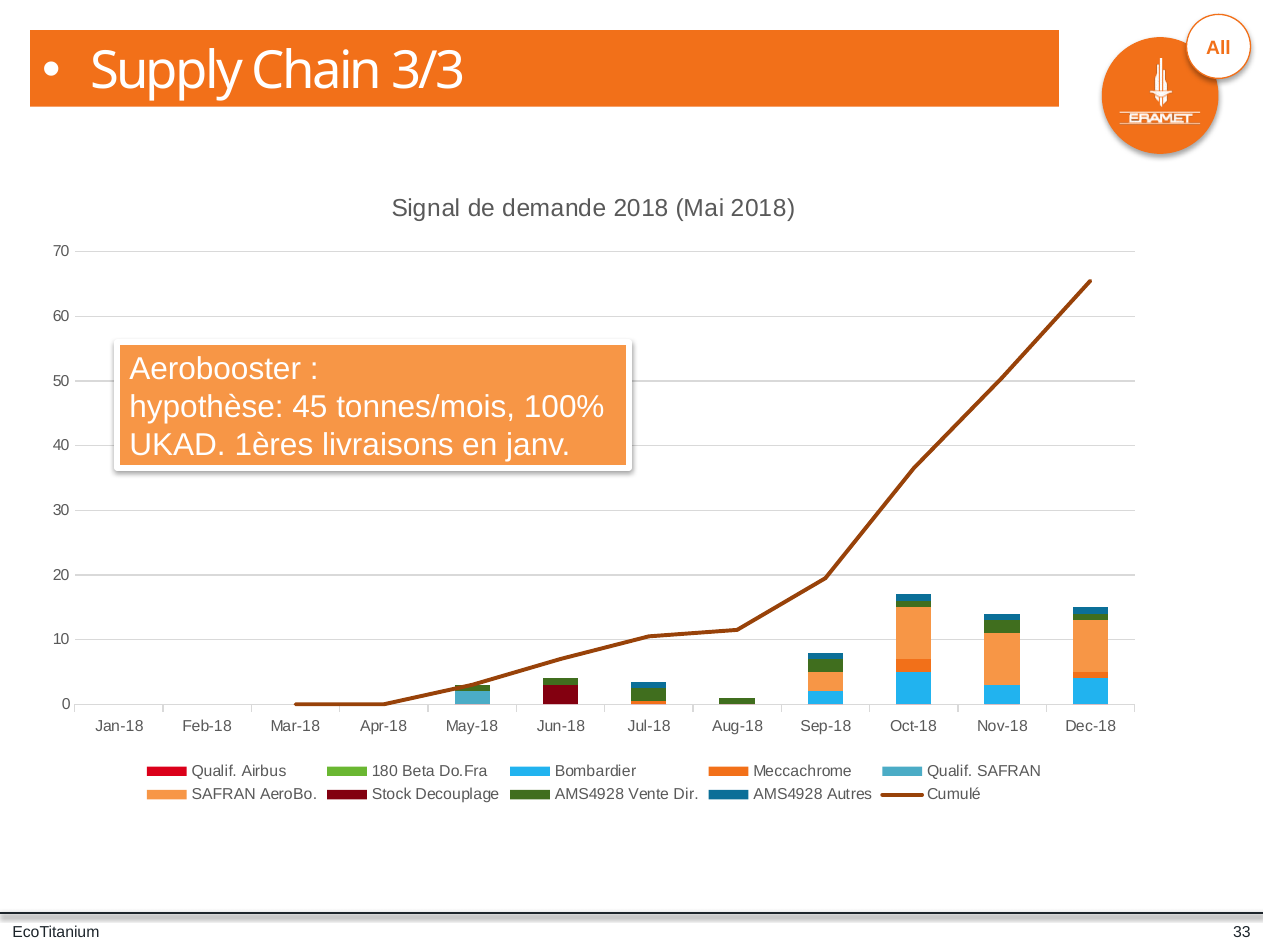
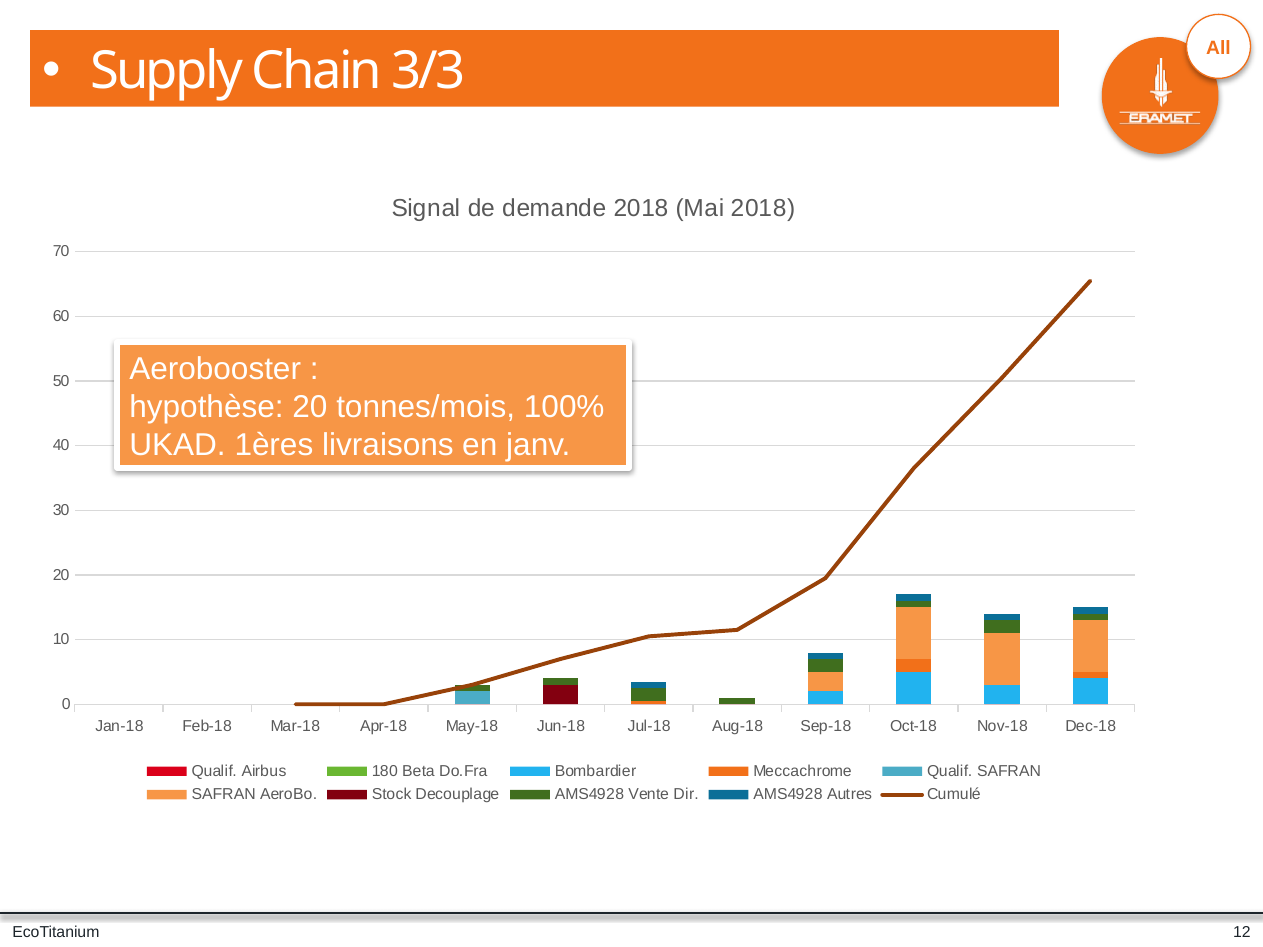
hypothèse 45: 45 -> 20 (310, 407)
33: 33 -> 12 (1242, 932)
